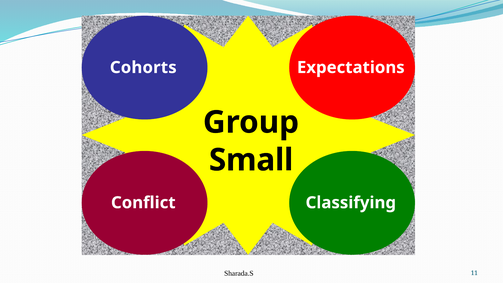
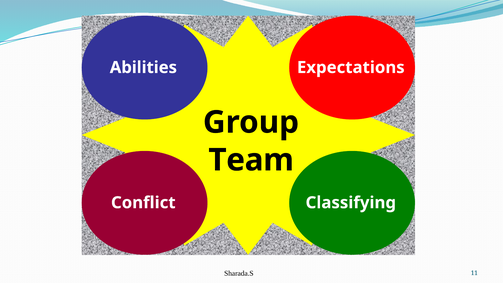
Cohorts: Cohorts -> Abilities (143, 67)
Small: Small -> Team (251, 160)
